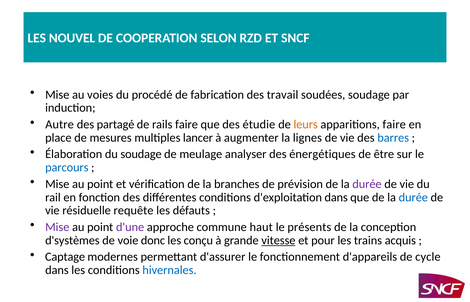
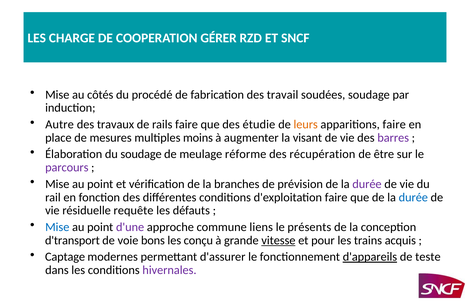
NOUVEL: NOUVEL -> CHARGE (72, 38)
SELON: SELON -> GÉRER (219, 38)
voies: voies -> côtés (100, 94)
partagé: partagé -> travaux (116, 124)
lancer: lancer -> moins (198, 137)
lignes: lignes -> visant (307, 137)
barres colour: blue -> purple (393, 137)
analyser: analyser -> réforme (246, 154)
énergétiques: énergétiques -> récupération (322, 154)
parcours colour: blue -> purple (67, 167)
d'exploitation dans: dans -> faire (336, 197)
Mise colour: purple -> blue (57, 227)
haut: haut -> liens (261, 227)
d'systèmes: d'systèmes -> d'transport (72, 240)
donc: donc -> bons (153, 240)
d'appareils underline: none -> present (370, 256)
cycle: cycle -> teste (428, 256)
hivernales colour: blue -> purple (169, 270)
